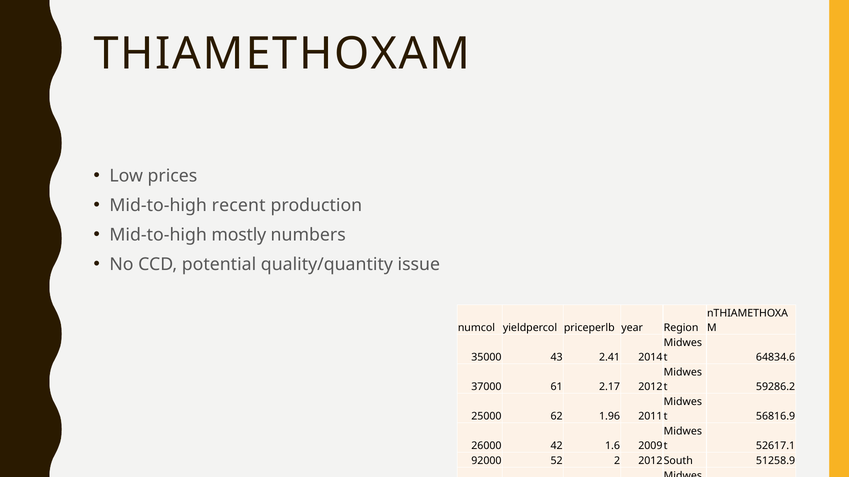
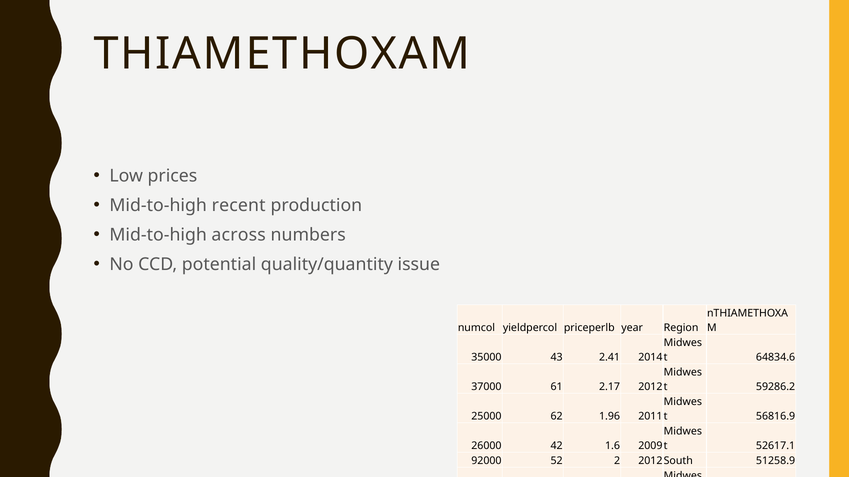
mostly: mostly -> across (239, 235)
